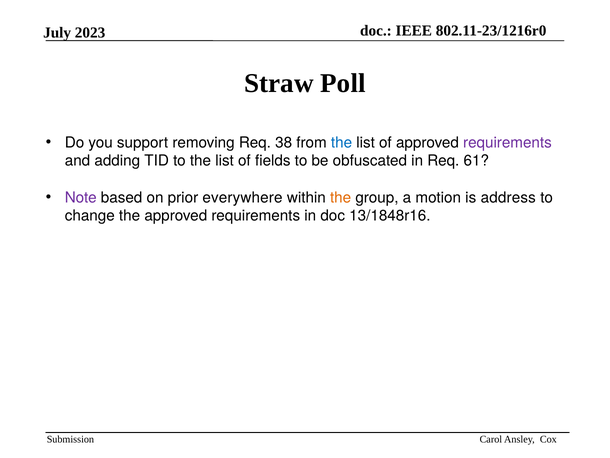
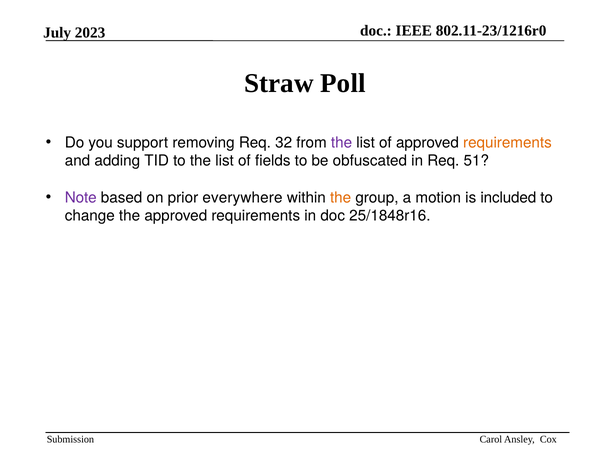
38: 38 -> 32 (284, 142)
the colour: blue -> purple (342, 142)
requirements colour: purple -> orange (507, 142)
61: 61 -> 51 (476, 161)
address: address -> included (508, 197)
13/1848r16: 13/1848r16 -> 25/1848r16 (390, 216)
